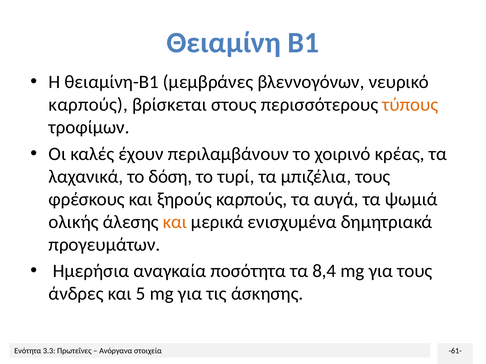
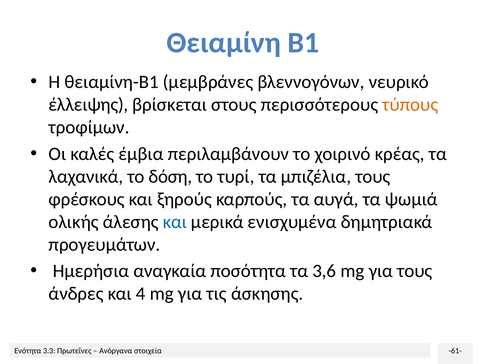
καρπούς: καρπούς -> έλλειψης (88, 105)
έχουν: έχουν -> έμβια (141, 154)
και colour: orange -> blue (175, 222)
8,4: 8,4 -> 3,6 (324, 271)
5: 5 -> 4 (141, 294)
